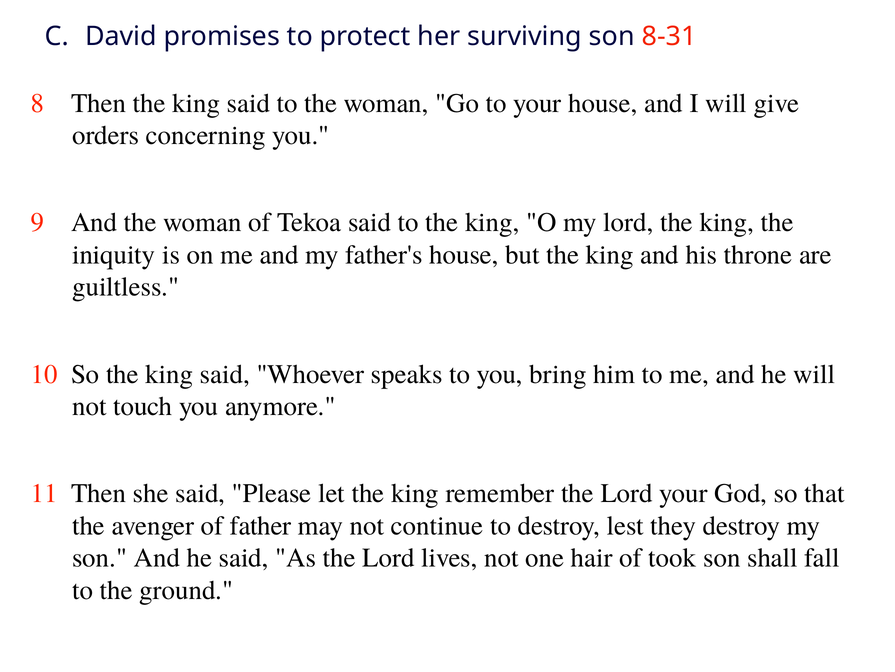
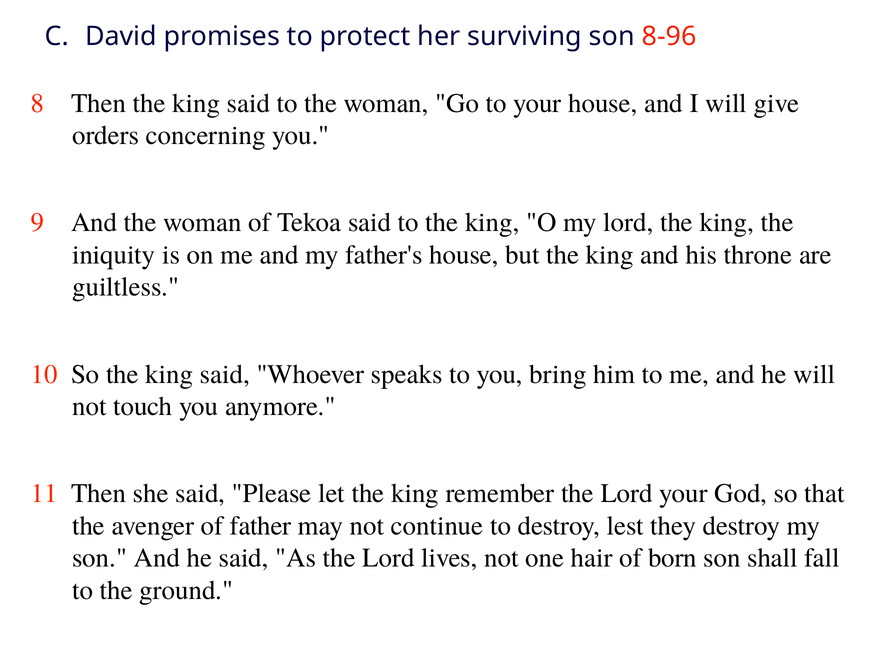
8-31: 8-31 -> 8-96 (669, 37)
took: took -> born (673, 557)
